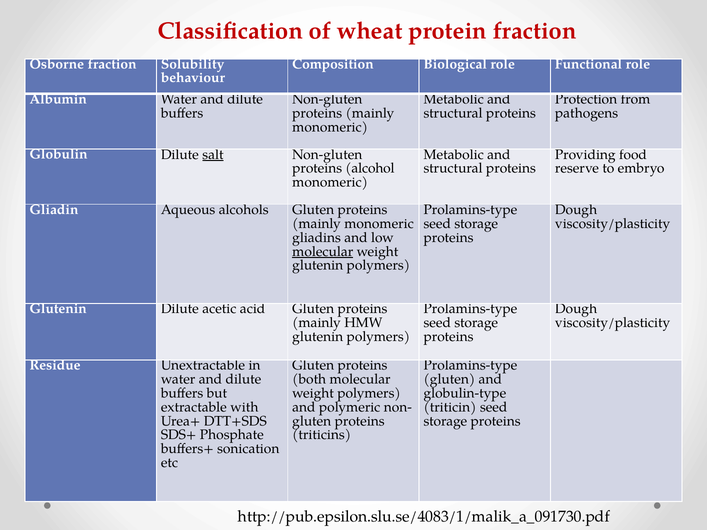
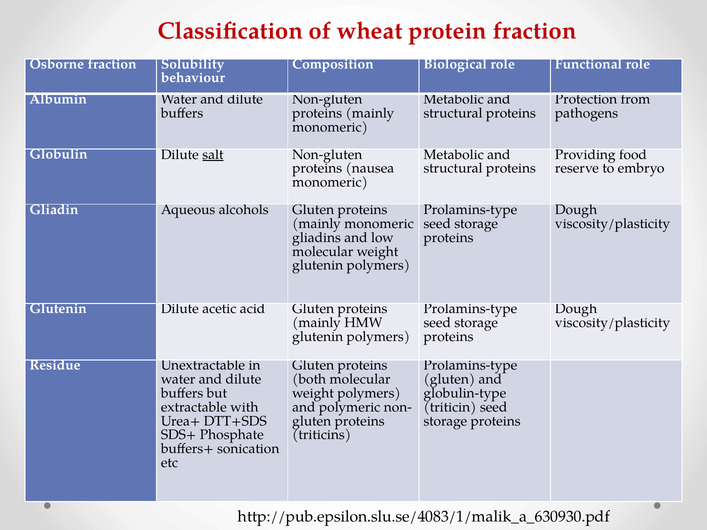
alcohol: alcohol -> nausea (370, 169)
molecular underline: present -> none (323, 252)
http://pub.epsilon.slu.se/4083/1/malik_a_091730.pdf: http://pub.epsilon.slu.se/4083/1/malik_a_091730.pdf -> http://pub.epsilon.slu.se/4083/1/malik_a_630930.pdf (424, 517)
